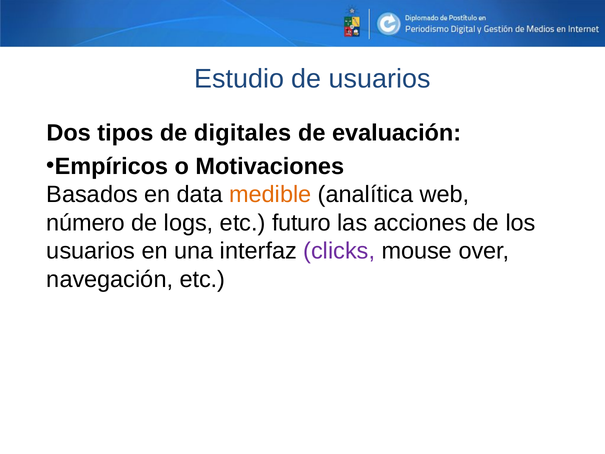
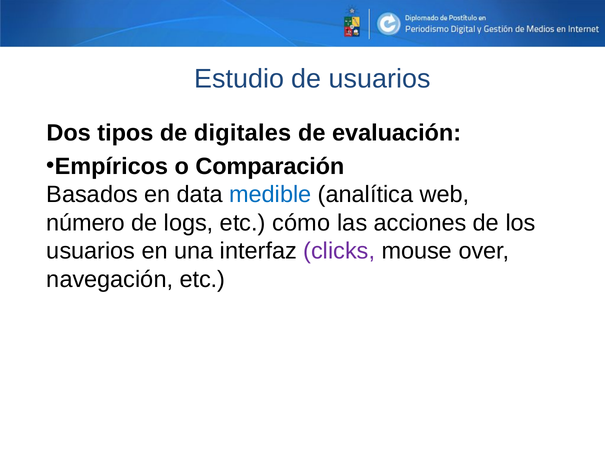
Motivaciones: Motivaciones -> Comparación (270, 166)
medible colour: orange -> blue (270, 195)
futuro: futuro -> cómo (301, 223)
